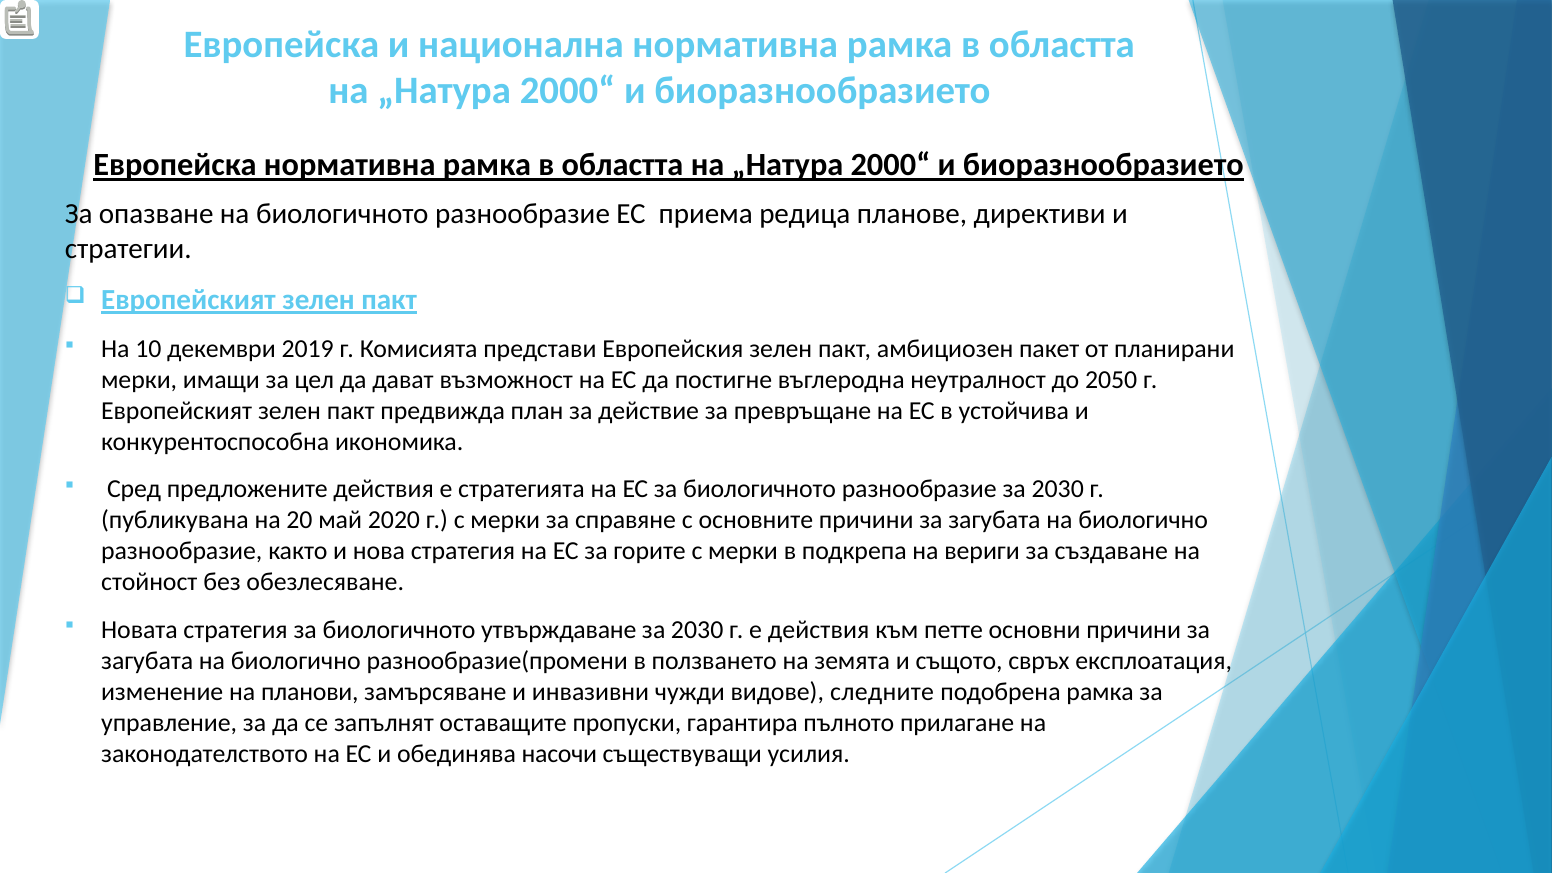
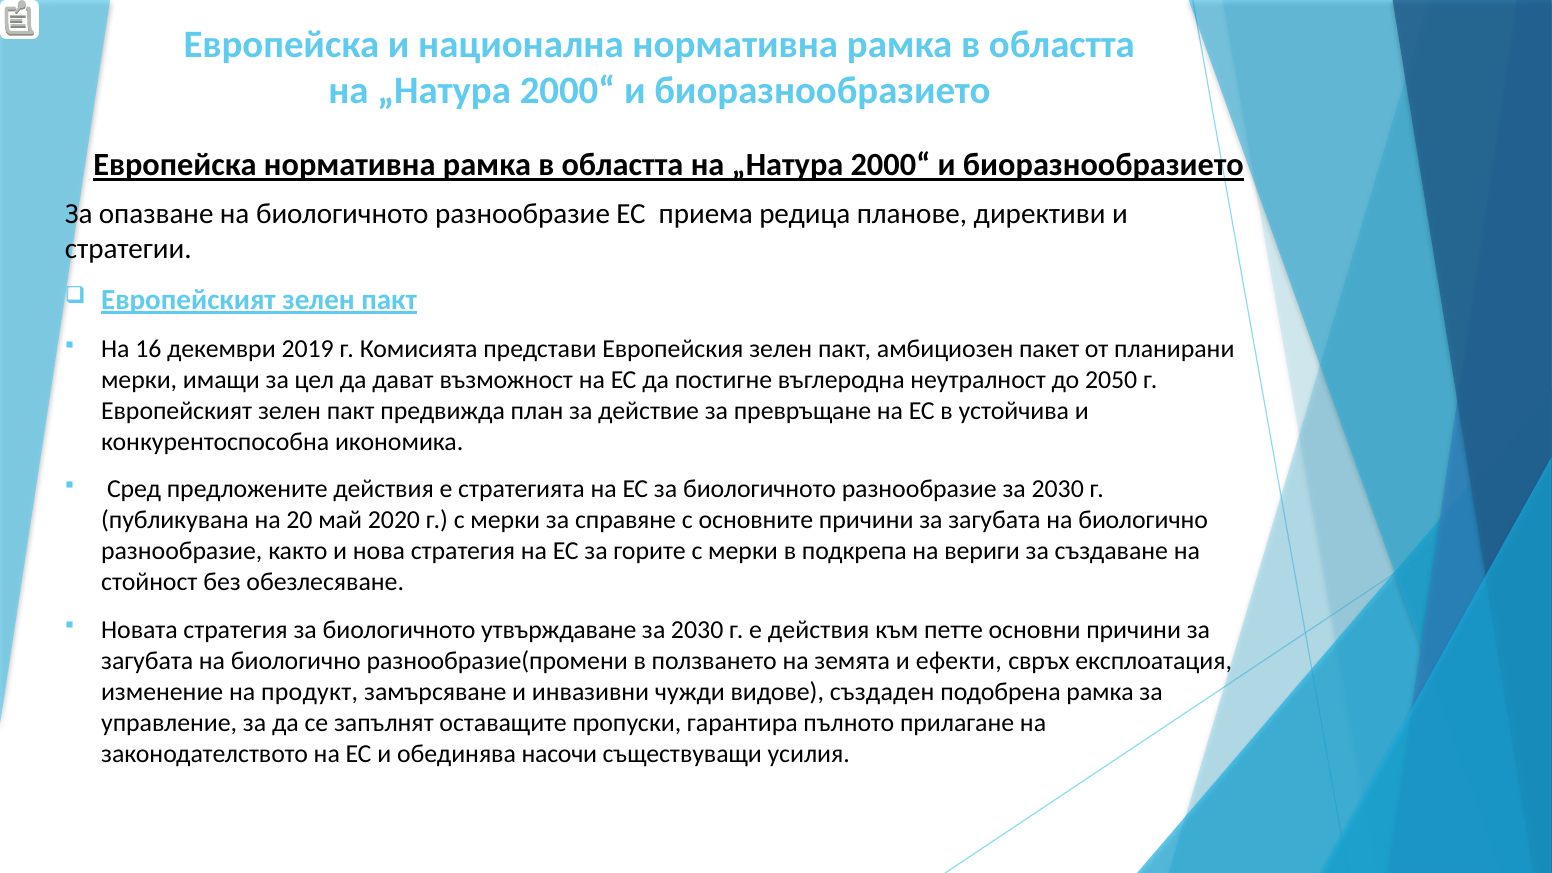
10: 10 -> 16 (148, 349)
същото: същото -> ефекти (959, 661)
планови: планови -> продукт (310, 692)
следните: следните -> създаден (882, 692)
